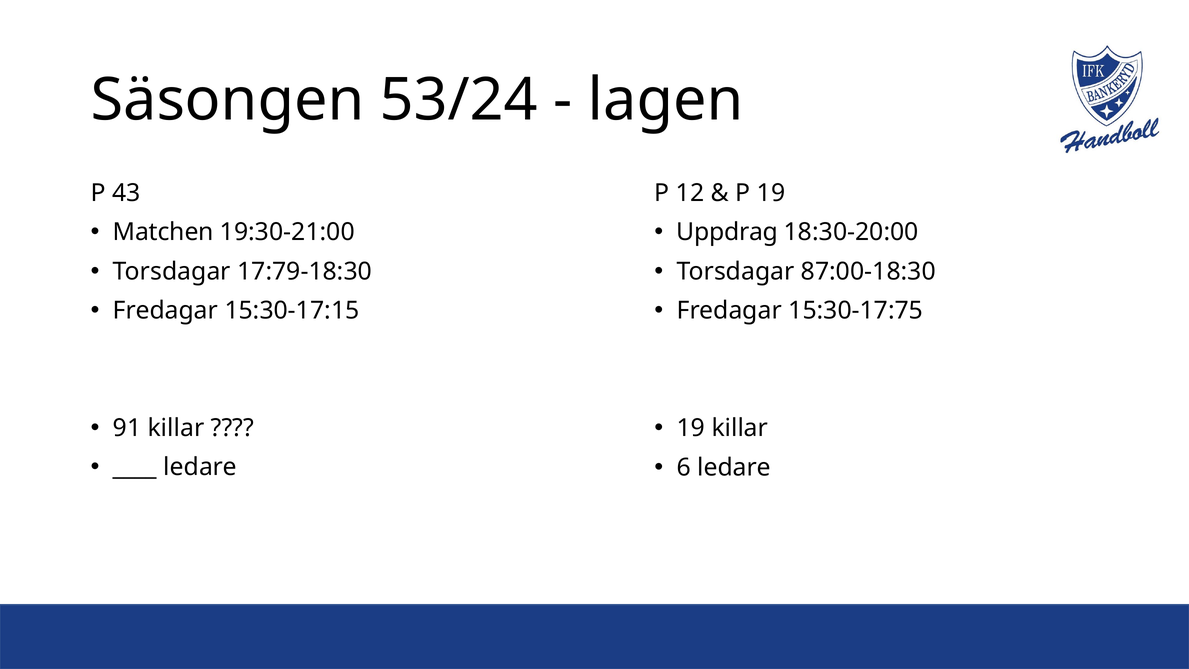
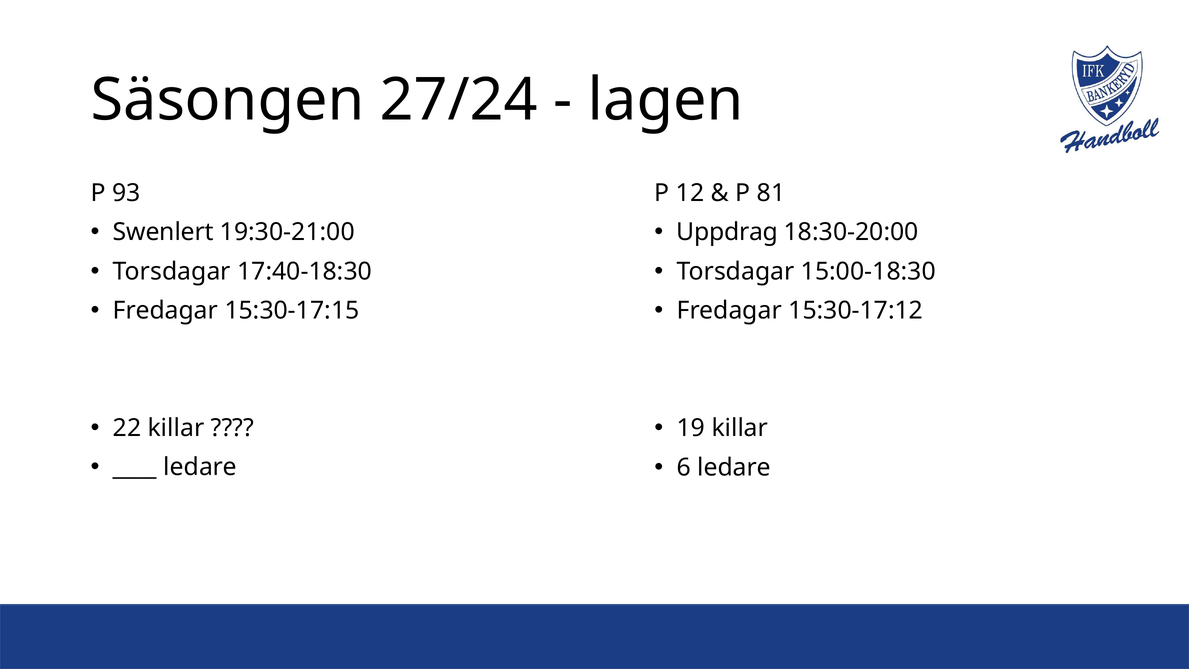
53/24: 53/24 -> 27/24 (459, 100)
43: 43 -> 93 (126, 193)
P 19: 19 -> 81 (771, 193)
Matchen: Matchen -> Swenlert (163, 232)
17:79-18:30: 17:79-18:30 -> 17:40-18:30 (305, 271)
87:00-18:30: 87:00-18:30 -> 15:00-18:30 (868, 271)
15:30-17:75: 15:30-17:75 -> 15:30-17:12 (856, 311)
91: 91 -> 22 (127, 428)
